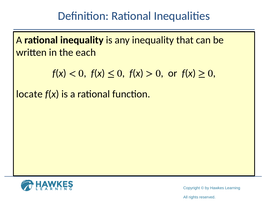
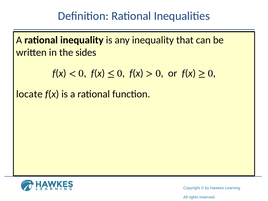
each: each -> sides (86, 52)
